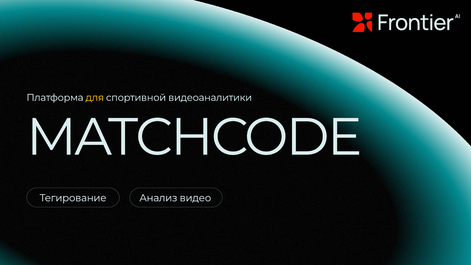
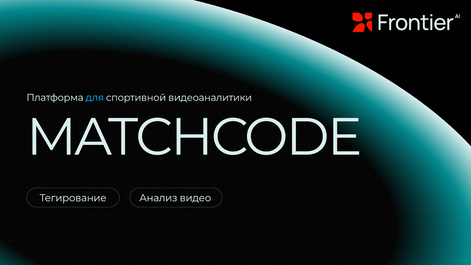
для colour: yellow -> light blue (95, 98)
